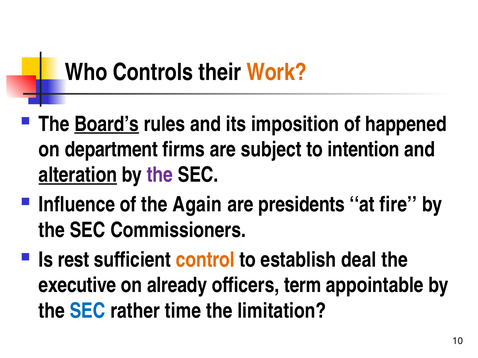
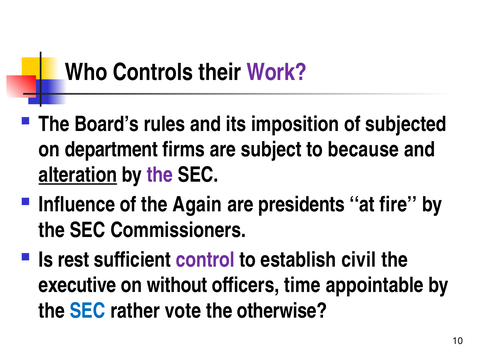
Work colour: orange -> purple (277, 73)
Board’s underline: present -> none (107, 124)
happened: happened -> subjected (406, 124)
intention: intention -> because (363, 150)
control colour: orange -> purple (205, 260)
deal: deal -> civil (359, 260)
already: already -> without (177, 286)
term: term -> time (302, 286)
time: time -> vote (183, 311)
limitation: limitation -> otherwise (282, 311)
